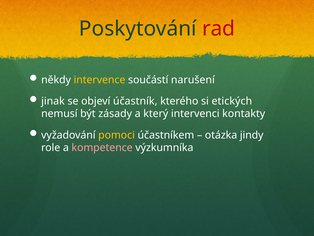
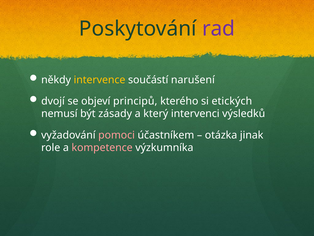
rad colour: red -> purple (219, 29)
jinak: jinak -> dvojí (53, 101)
účastník: účastník -> principů (135, 101)
kontakty: kontakty -> výsledků (244, 114)
pomoci colour: yellow -> pink (117, 135)
jindy: jindy -> jinak (252, 135)
